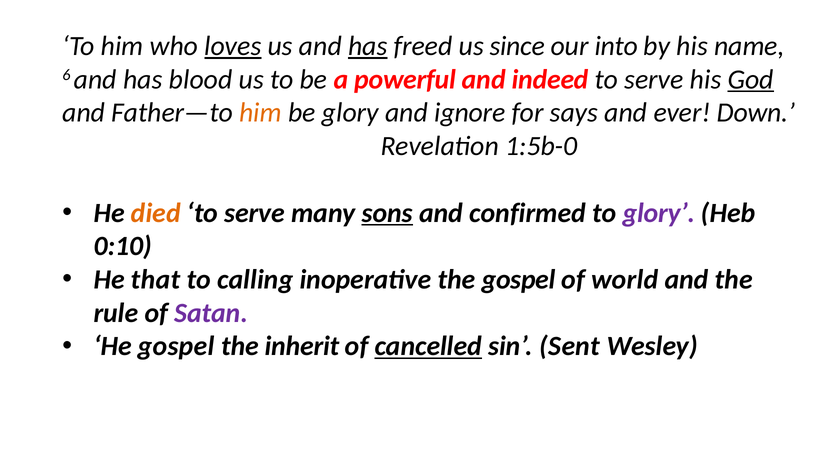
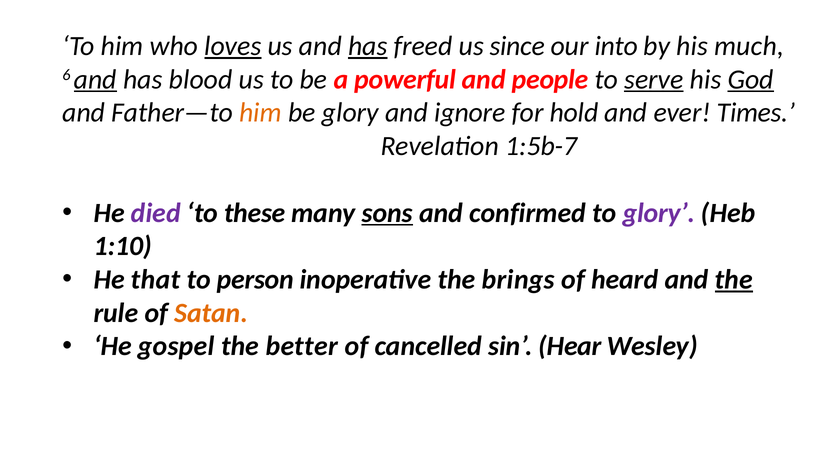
name: name -> much (749, 46)
and underline: none -> present (95, 79)
indeed: indeed -> people (550, 79)
serve underline: none -> present (654, 79)
says: says -> hold (574, 113)
Down: Down -> Times (756, 113)
1:5b-0: 1:5b-0 -> 1:5b-7 (541, 146)
died colour: orange -> purple (156, 213)
serve: serve -> these (255, 213)
0:10: 0:10 -> 1:10 (123, 246)
calling: calling -> person (255, 279)
the gospel: gospel -> brings (518, 279)
world: world -> heard (625, 279)
the underline: none -> present (734, 279)
Satan colour: purple -> orange (211, 313)
inherit: inherit -> better (302, 346)
cancelled underline: present -> none (428, 346)
Sent: Sent -> Hear (570, 346)
